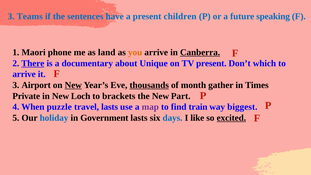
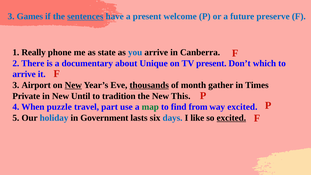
Teams: Teams -> Games (30, 16)
sentences underline: none -> present (85, 16)
children: children -> welcome (180, 16)
speaking: speaking -> preserve (273, 16)
Maori: Maori -> Really (34, 52)
land: land -> state (107, 52)
you colour: orange -> blue (135, 52)
Canberra underline: present -> none (200, 52)
There underline: present -> none (33, 63)
Loch: Loch -> Until (81, 96)
brackets: brackets -> tradition (119, 96)
Part: Part -> This (181, 96)
travel lasts: lasts -> part (110, 107)
map colour: purple -> green (150, 107)
train: train -> from (198, 107)
way biggest: biggest -> excited (242, 107)
